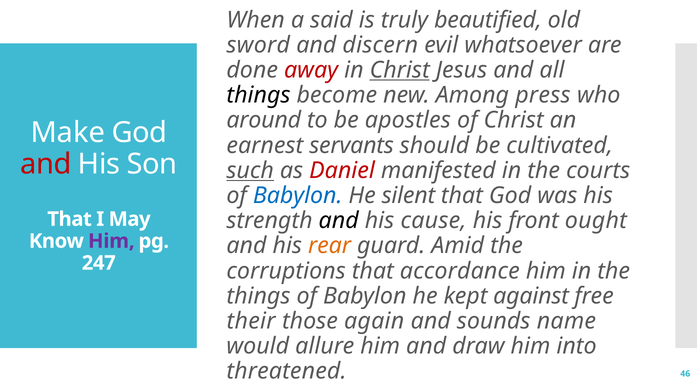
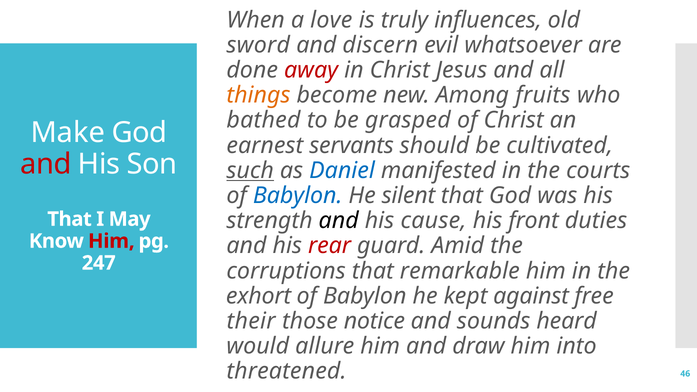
said: said -> love (331, 20)
beautified: beautified -> influences (488, 20)
Christ underline: present -> none (400, 70)
things colour: black -> orange (258, 95)
press: press -> fruits (543, 95)
around: around -> bathed (264, 120)
apostles: apostles -> grasped (408, 120)
Daniel colour: red -> blue (342, 170)
ought: ought -> duties (596, 221)
Him colour: purple -> red (111, 241)
rear colour: orange -> red (330, 246)
accordance: accordance -> remarkable (460, 271)
things: things -> exhort (259, 296)
again: again -> notice (374, 321)
name: name -> heard (567, 321)
